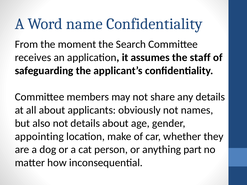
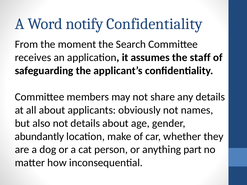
name: name -> notify (85, 24)
appointing: appointing -> abundantly (39, 137)
